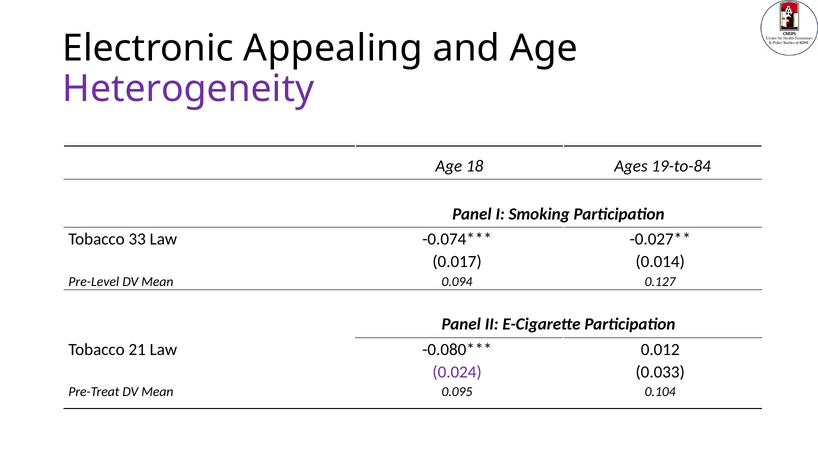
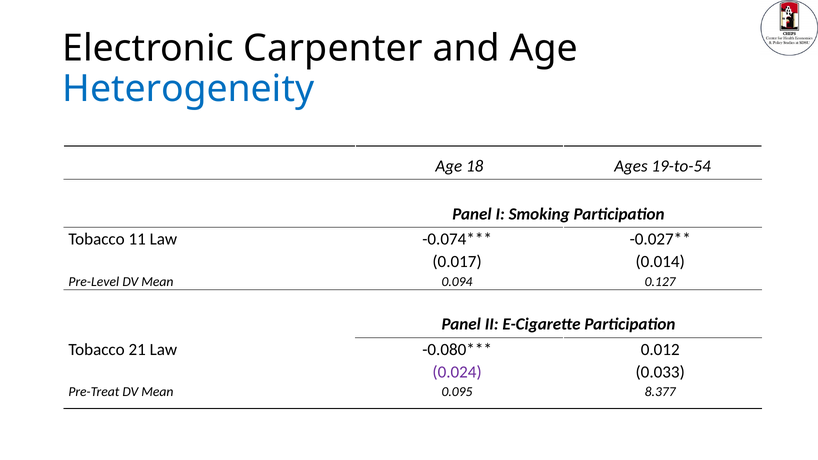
Appealing: Appealing -> Carpenter (333, 48)
Heterogeneity colour: purple -> blue (188, 89)
19-to-84: 19-to-84 -> 19-to-54 (681, 166)
33: 33 -> 11 (137, 239)
0.104: 0.104 -> 8.377 (660, 392)
